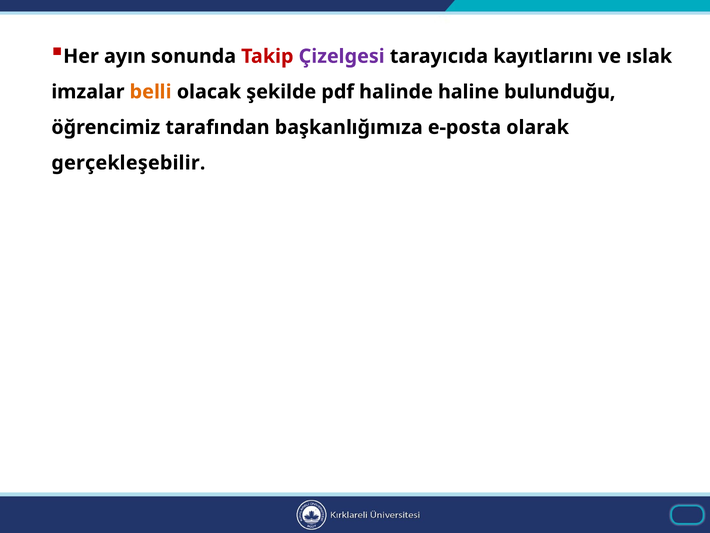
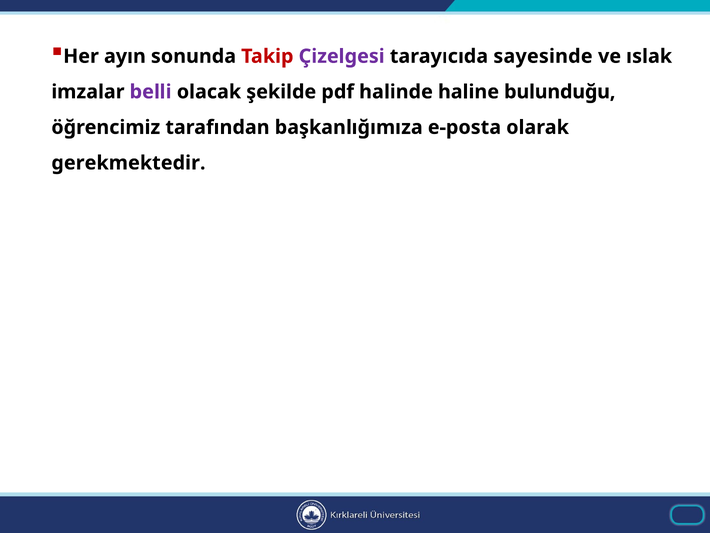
kayıtlarını: kayıtlarını -> sayesinde (543, 56)
belli colour: orange -> purple (151, 92)
gerçekleşebilir: gerçekleşebilir -> gerekmektedir (128, 163)
